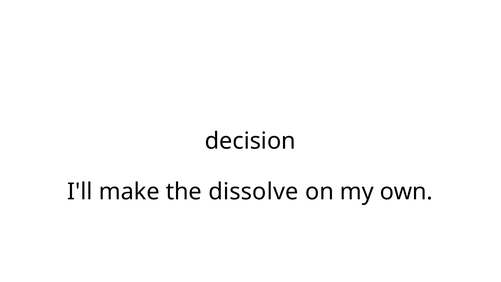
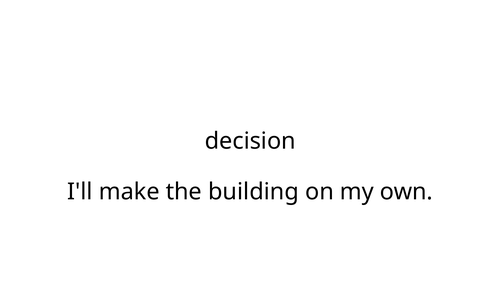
dissolve: dissolve -> building (254, 192)
